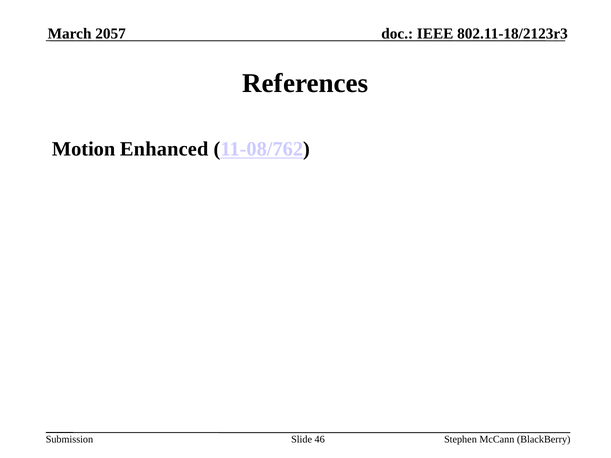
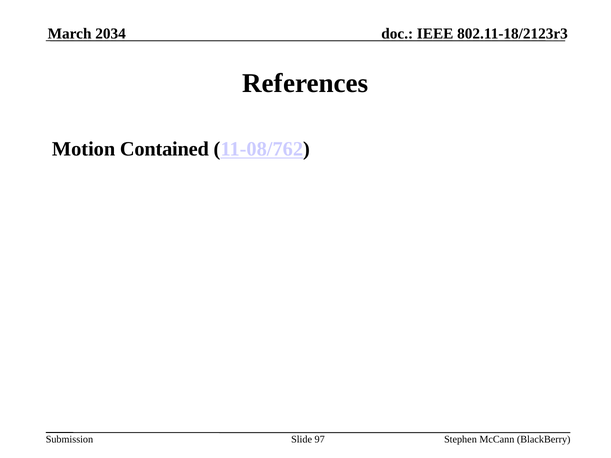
2057: 2057 -> 2034 (111, 34)
Enhanced: Enhanced -> Contained (164, 149)
46: 46 -> 97 (320, 439)
